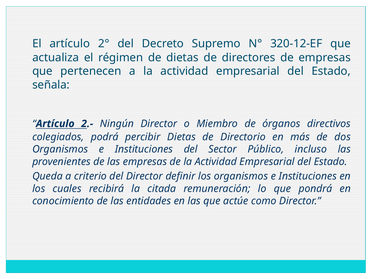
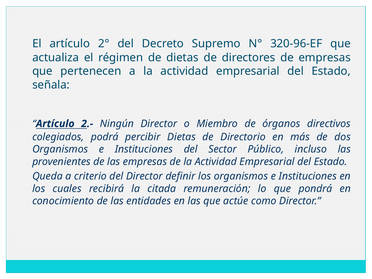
320-12-EF: 320-12-EF -> 320-96-EF (296, 44)
